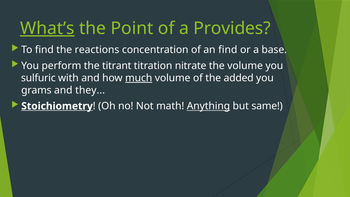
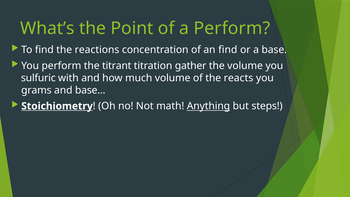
What’s underline: present -> none (47, 28)
a Provides: Provides -> Perform (232, 28)
nitrate: nitrate -> gather (191, 66)
much underline: present -> none (139, 78)
added: added -> reacts (239, 78)
and they: they -> base (90, 90)
same: same -> steps (267, 106)
